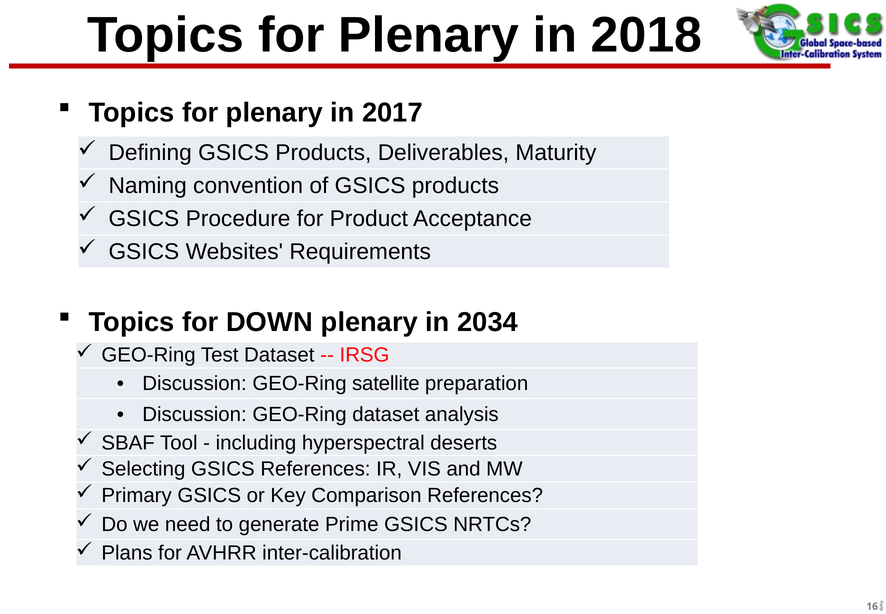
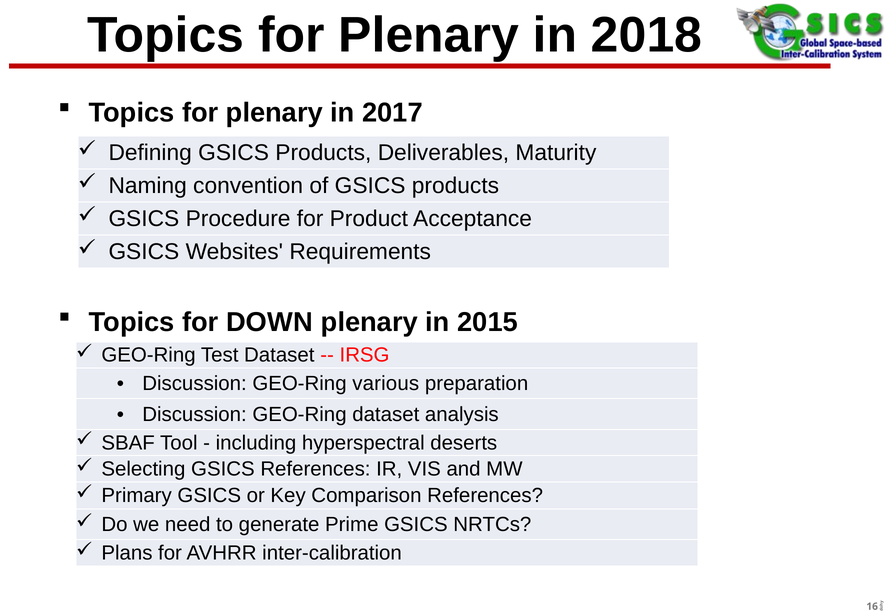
2034: 2034 -> 2015 (488, 322)
satellite: satellite -> various (386, 383)
